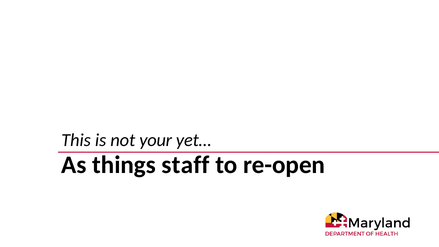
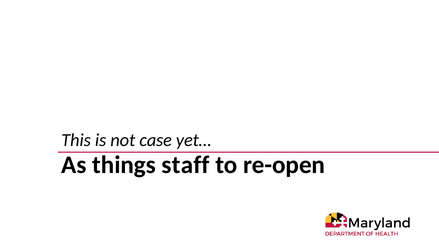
your: your -> case (156, 140)
